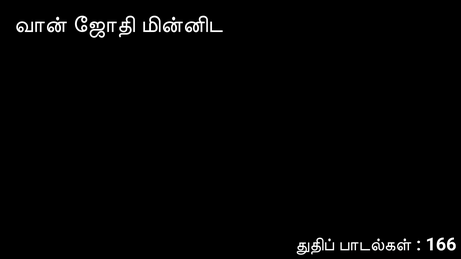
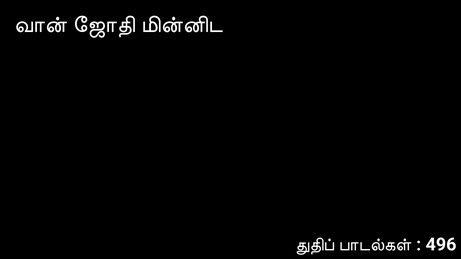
166: 166 -> 496 (441, 245)
